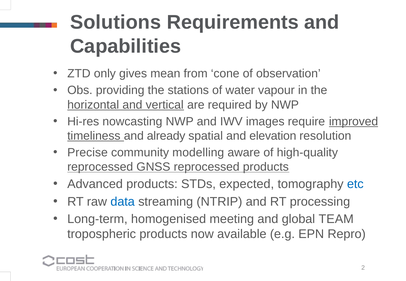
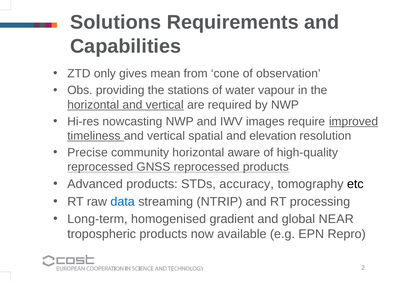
timeliness and already: already -> vertical (166, 136)
community modelling: modelling -> horizontal (198, 153)
expected: expected -> accuracy (247, 184)
etc colour: blue -> black (355, 184)
meeting: meeting -> gradient (232, 219)
TEAM: TEAM -> NEAR (336, 219)
